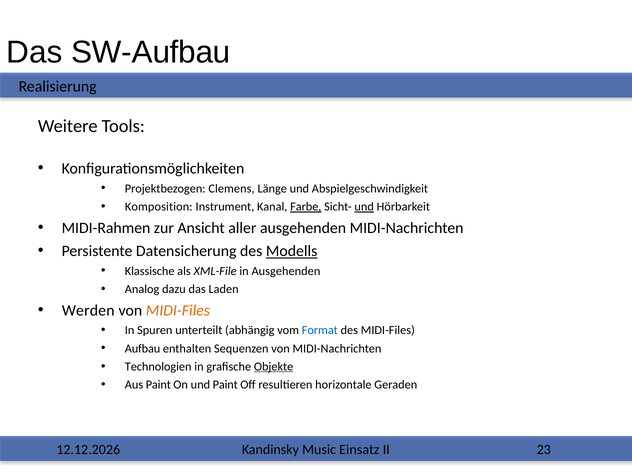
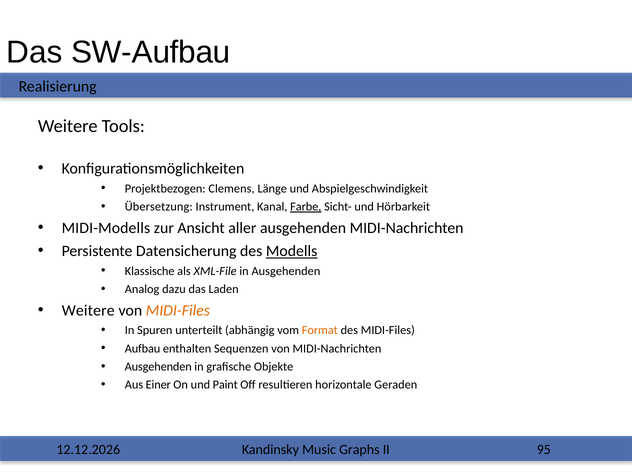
Komposition: Komposition -> Übersetzung (159, 207)
und underline: present -> none (364, 207)
MIDI-Rahmen: MIDI-Rahmen -> MIDI-Modells (106, 228)
Werden: Werden -> Weitere (88, 310)
Format colour: blue -> orange (320, 330)
Technologien: Technologien -> Ausgehenden (158, 367)
Objekte underline: present -> none (274, 367)
Aus Paint: Paint -> Einer (158, 385)
Einsatz: Einsatz -> Graphs (359, 449)
23: 23 -> 95 (544, 449)
